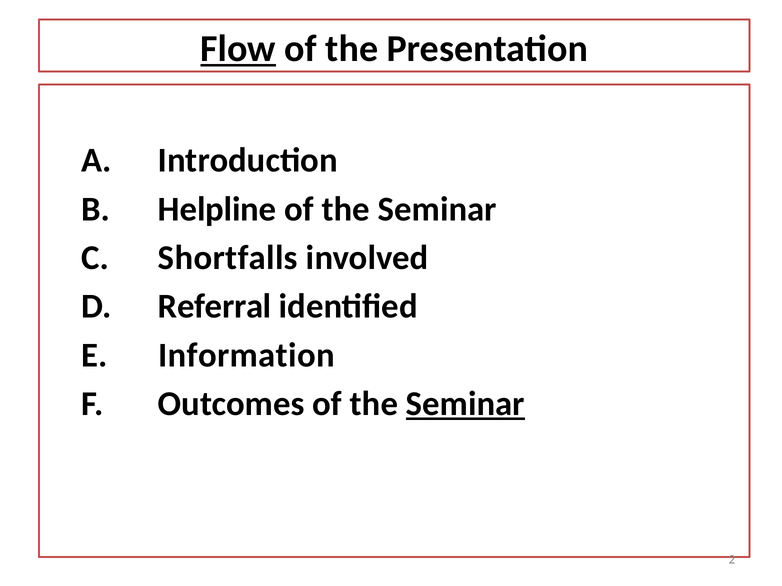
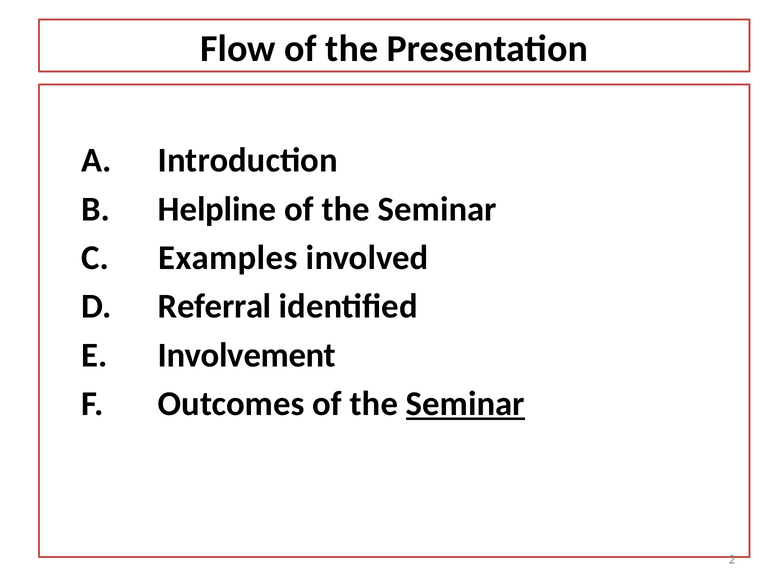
Flow underline: present -> none (238, 49)
Shortfalls: Shortfalls -> Examples (228, 258)
Information: Information -> Involvement (247, 355)
